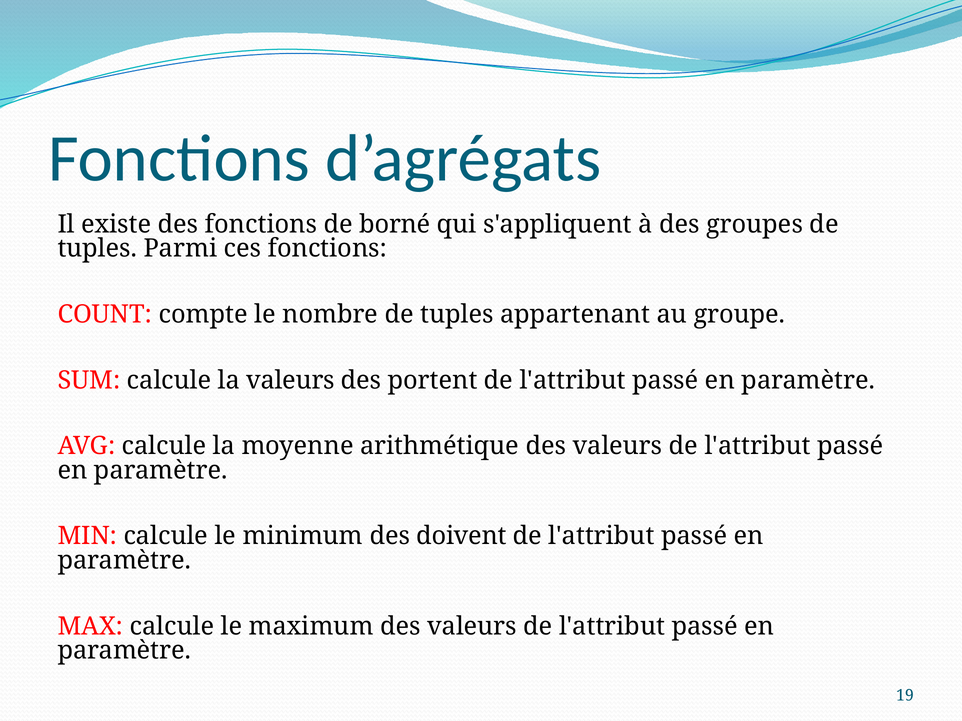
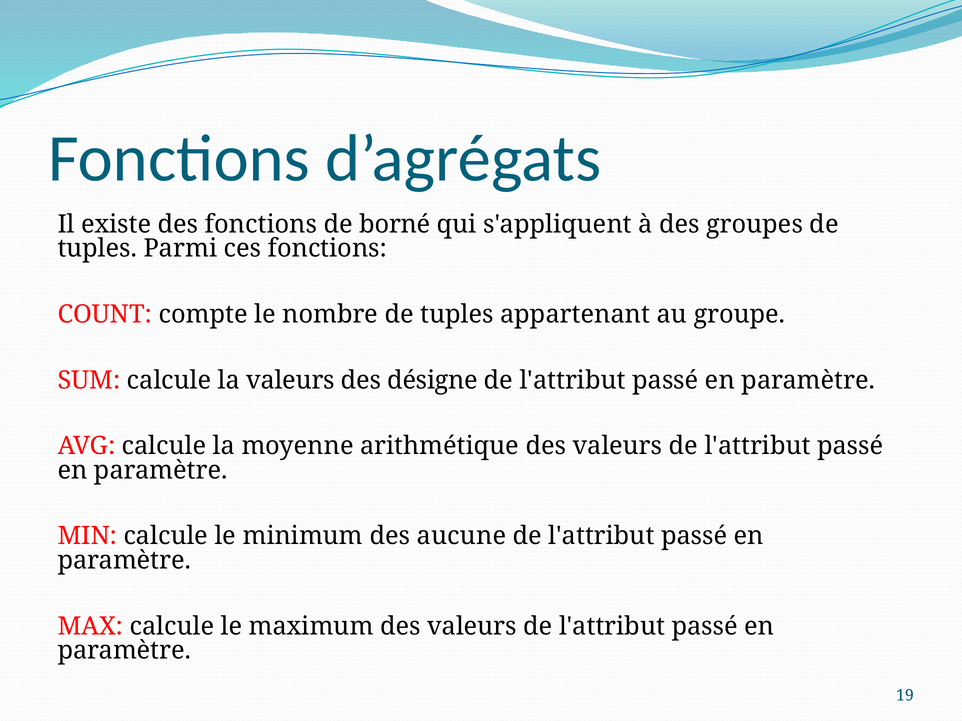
portent: portent -> désigne (433, 380)
doivent: doivent -> aucune (461, 536)
